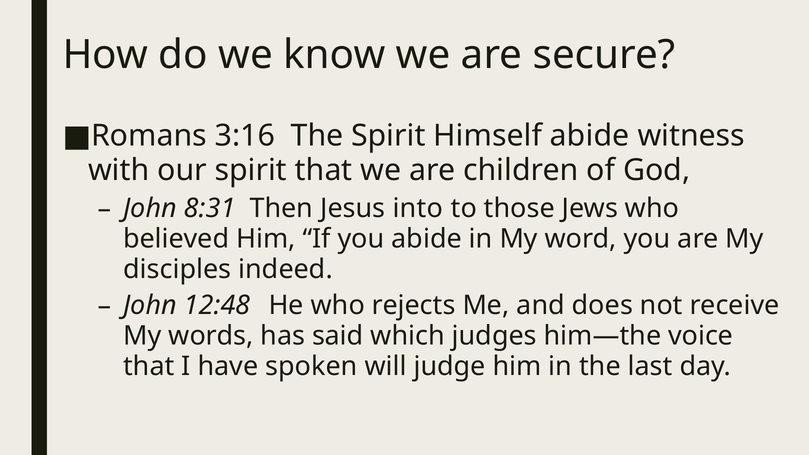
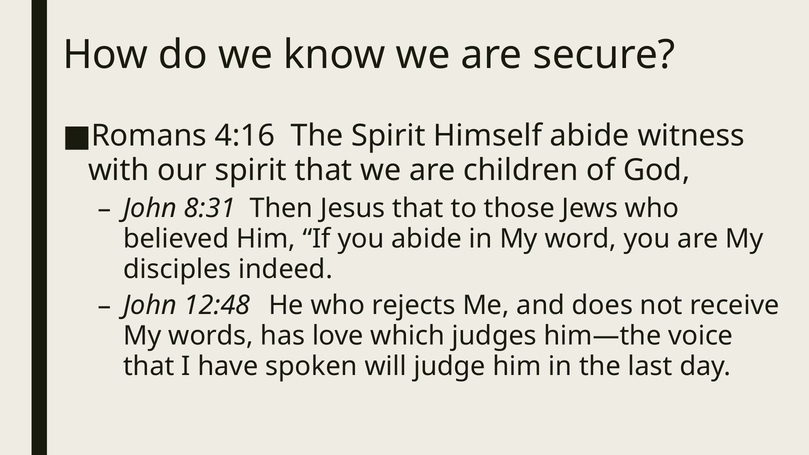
3:16: 3:16 -> 4:16 (245, 136)
Jesus into: into -> that (418, 208)
said: said -> love (338, 336)
